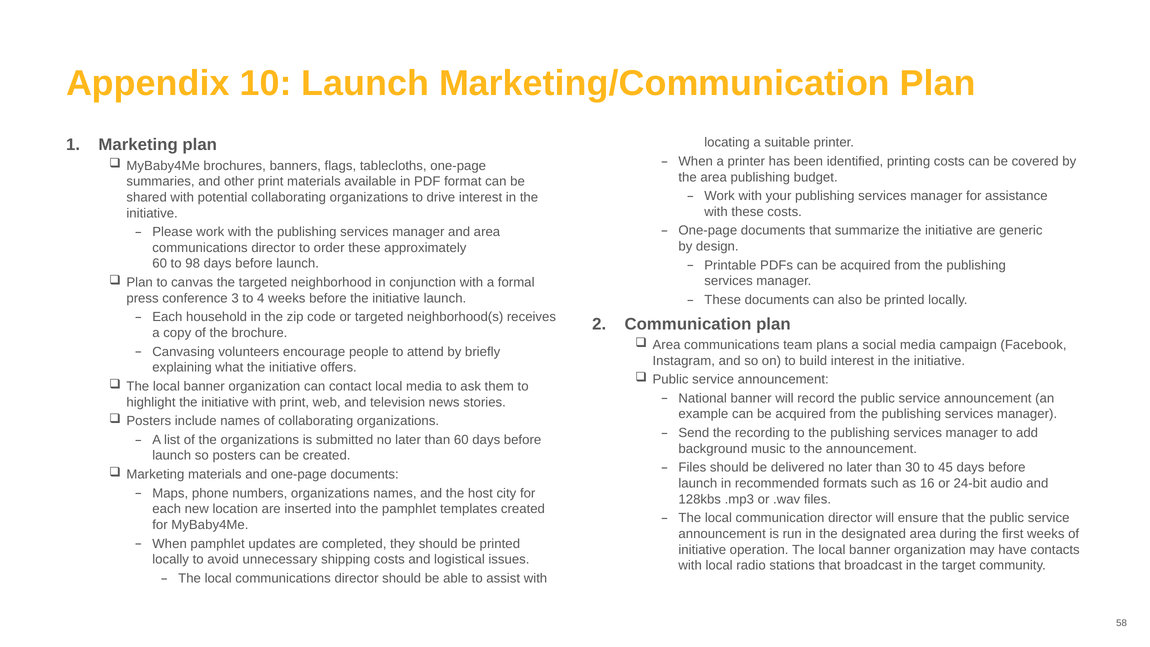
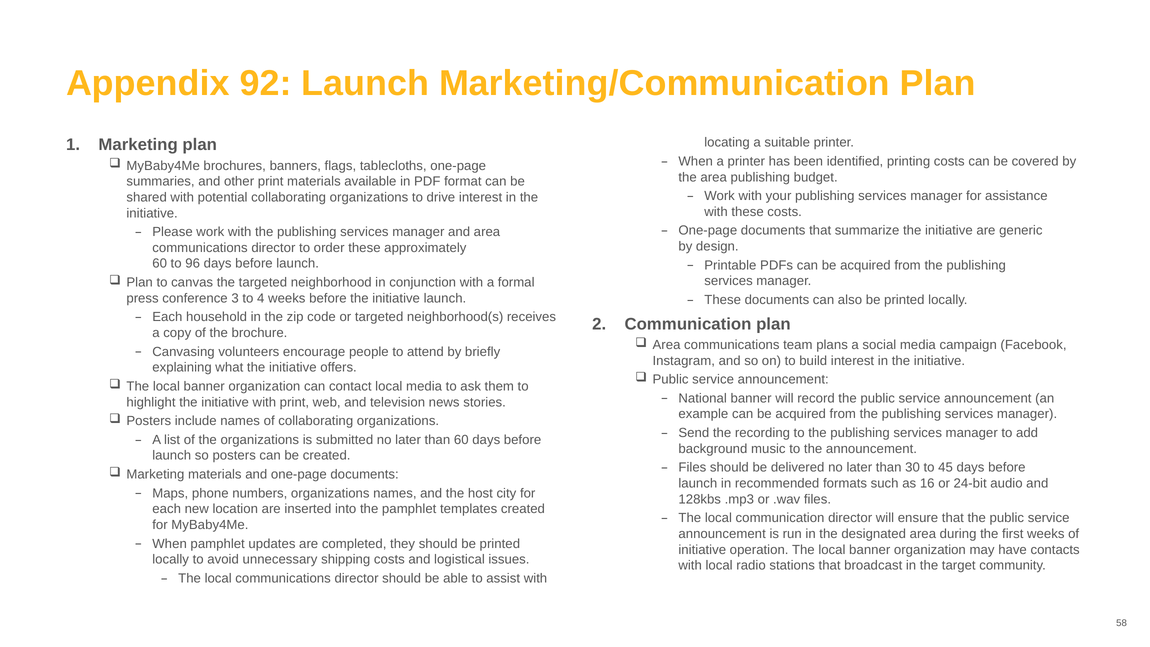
10: 10 -> 92 (266, 83)
98: 98 -> 96 (193, 264)
